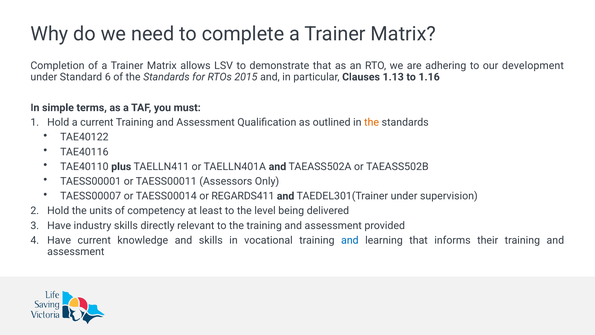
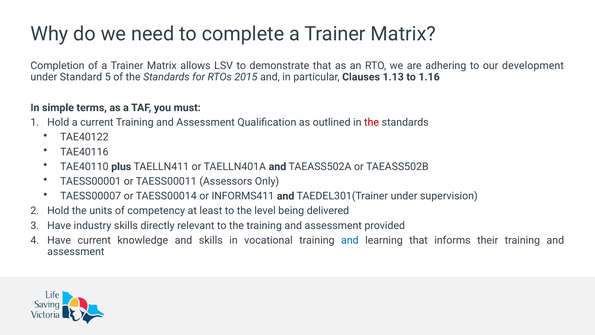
6: 6 -> 5 (108, 77)
the colour: orange -> red (372, 122)
REGARDS411: REGARDS411 -> INFORMS411 (243, 196)
